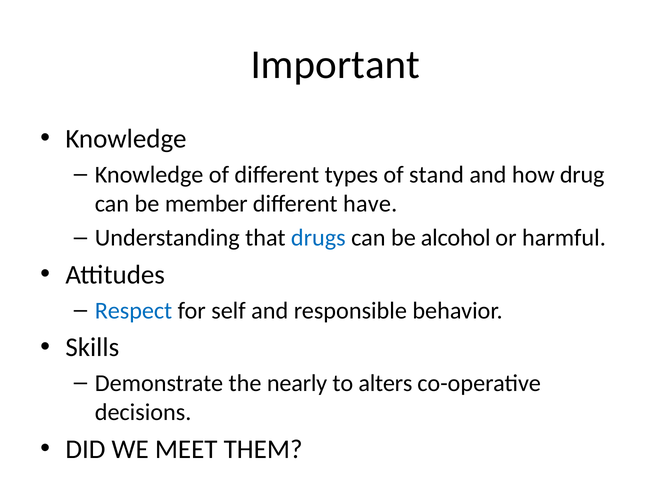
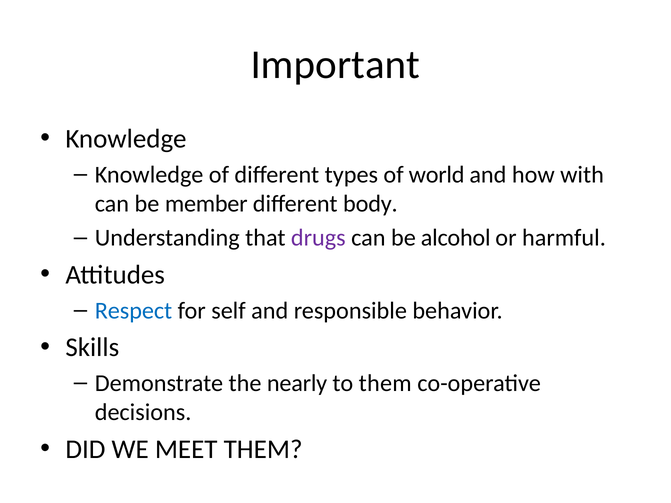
stand: stand -> world (437, 175)
drug: drug -> with (582, 175)
have: have -> body (370, 204)
drugs colour: blue -> purple (318, 238)
to alters: alters -> them (385, 383)
